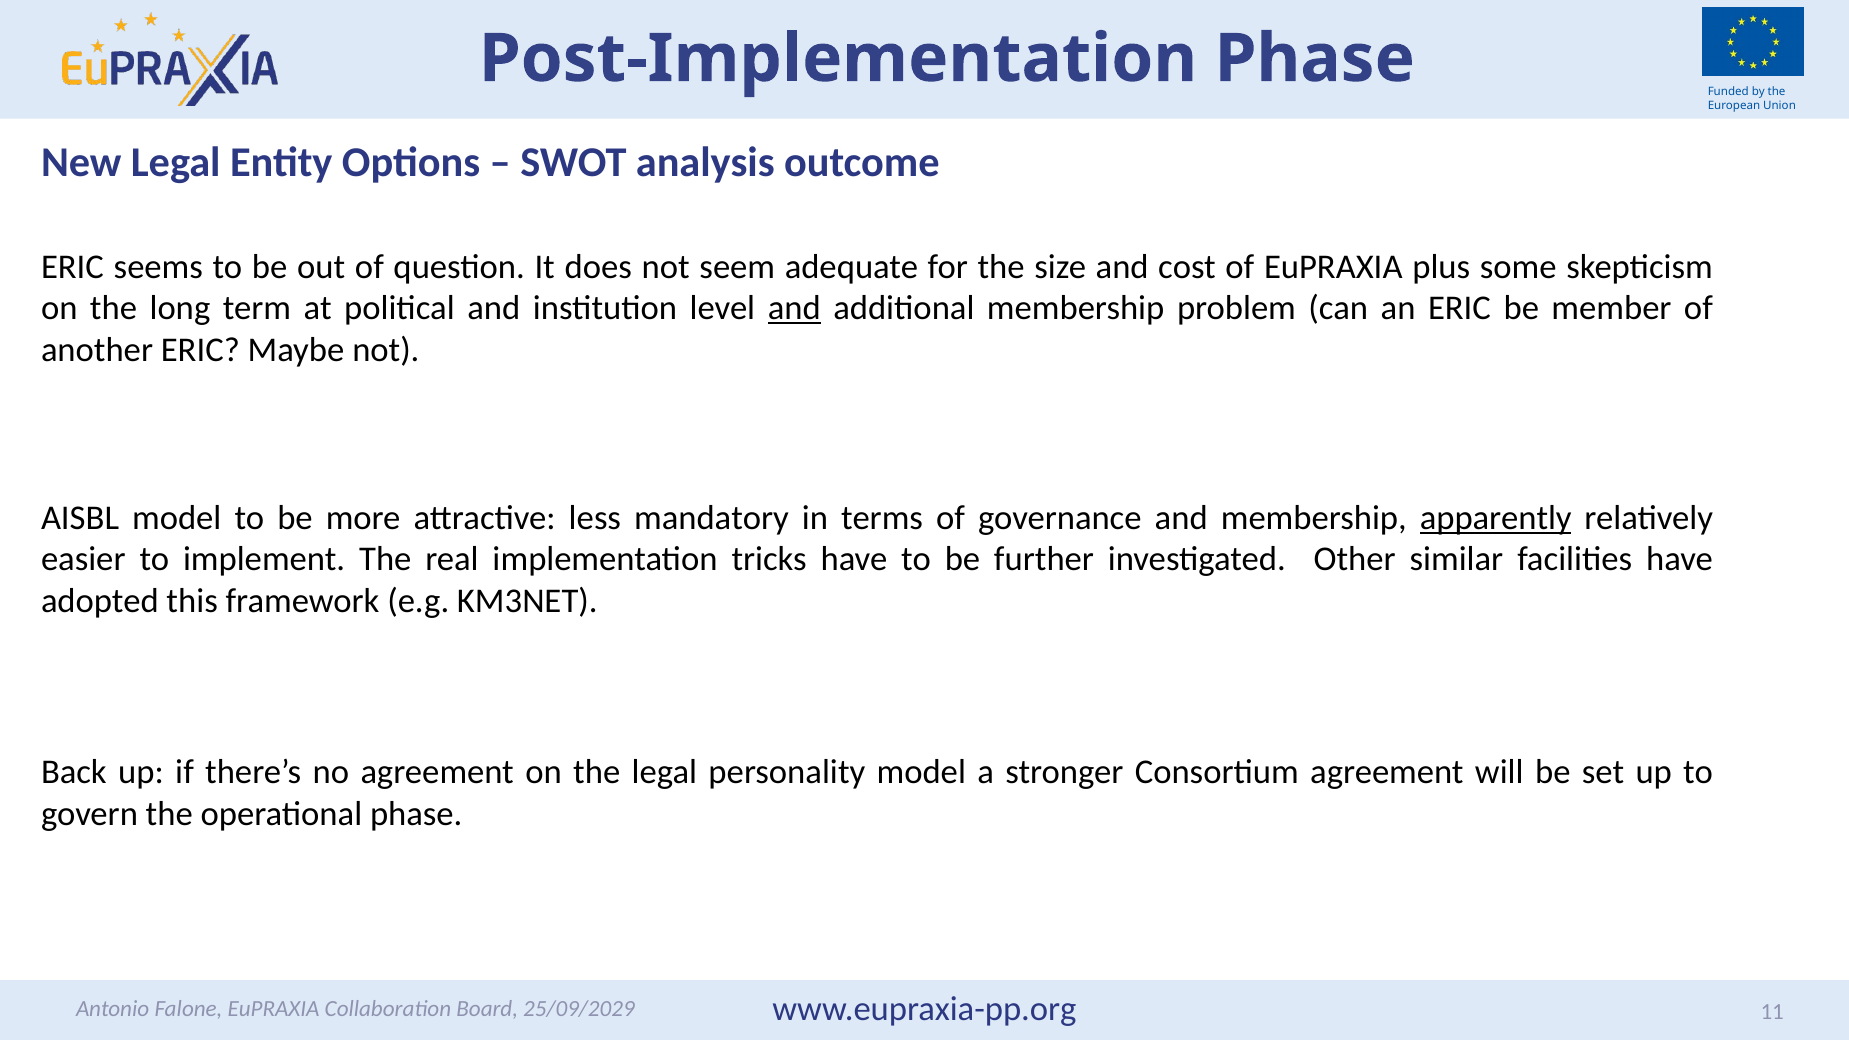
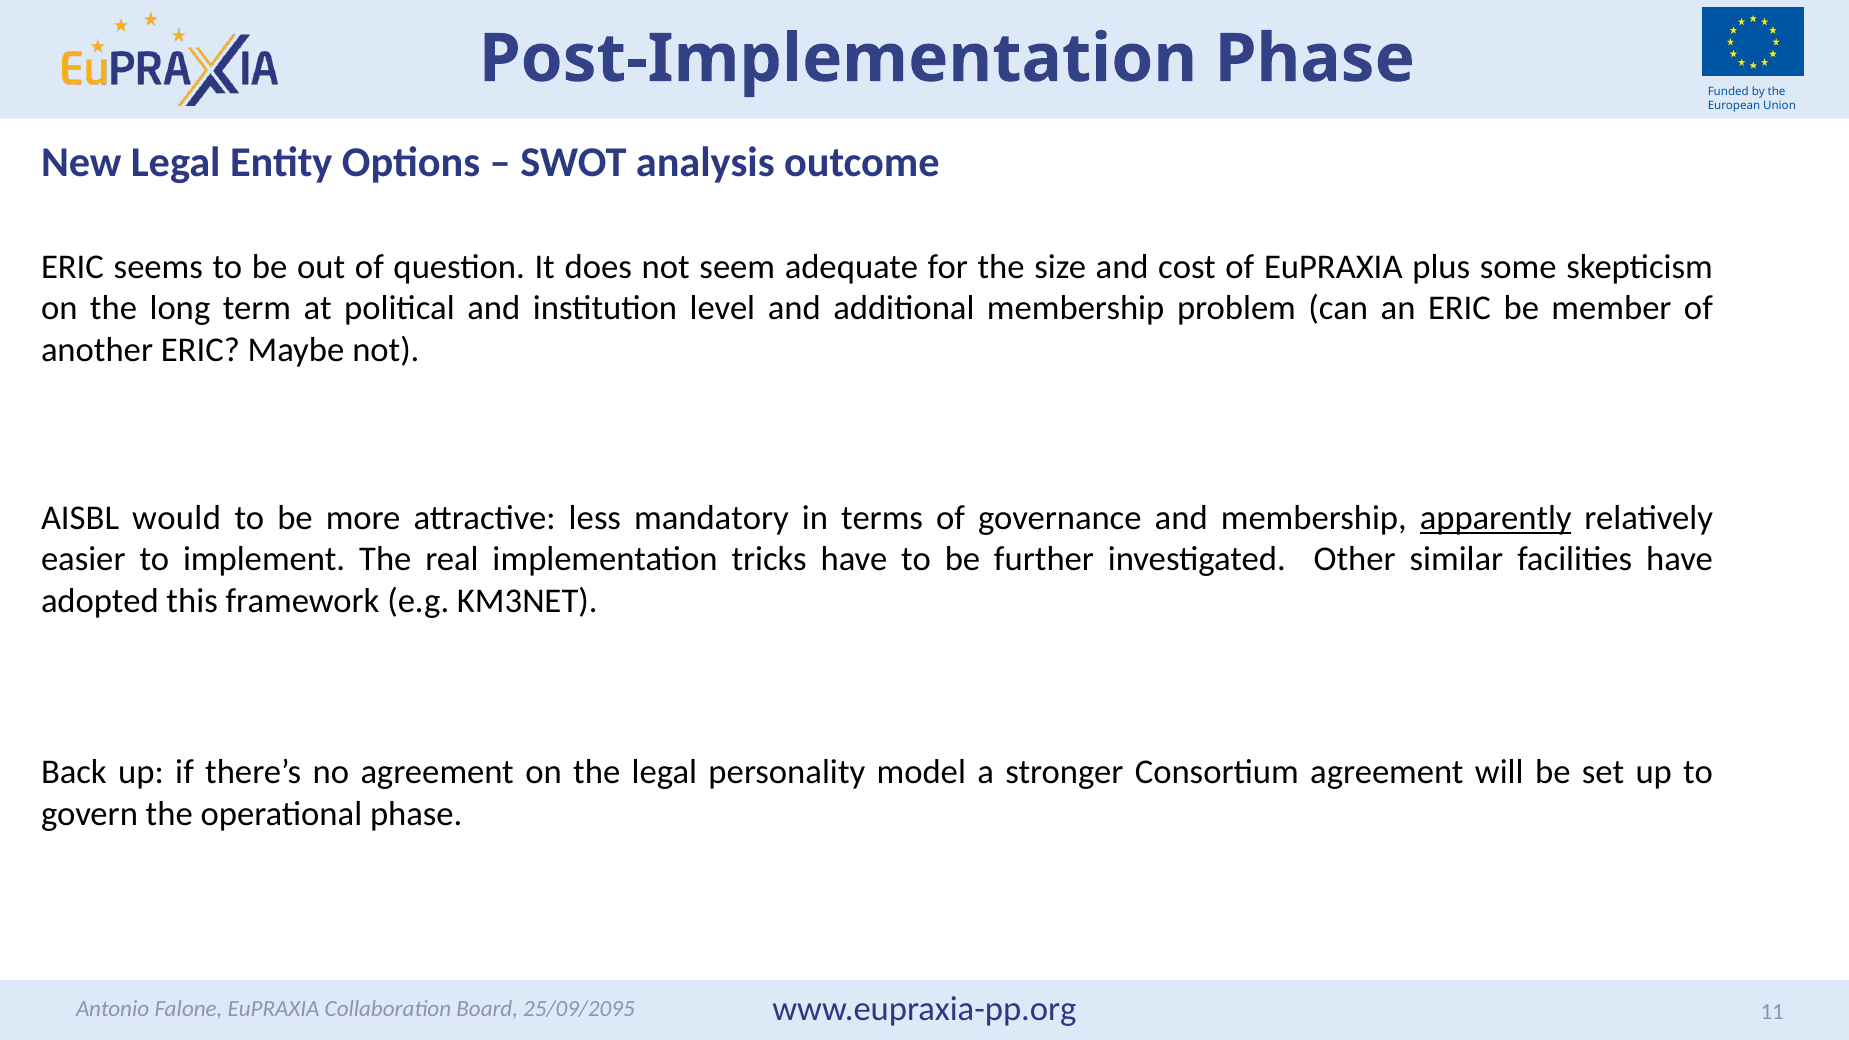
and underline: present -> none (794, 308)
AISBL model: model -> would (177, 518)
25/09/2029: 25/09/2029 -> 25/09/2095 (579, 1009)
